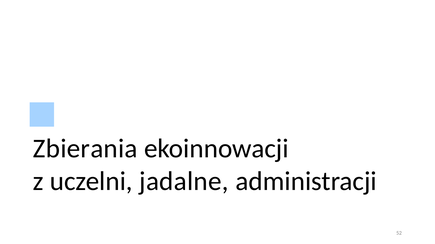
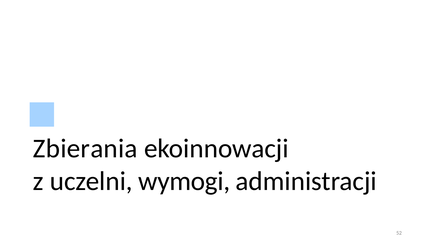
jadalne: jadalne -> wymogi (184, 182)
